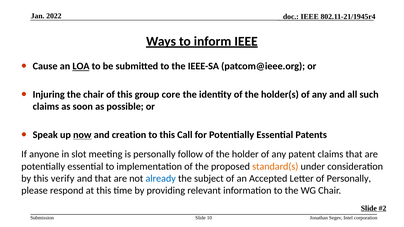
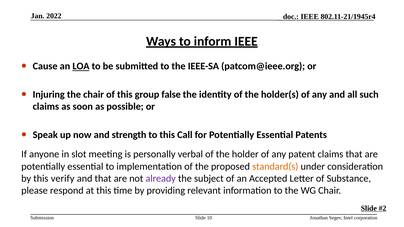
core: core -> false (171, 95)
now underline: present -> none (82, 135)
creation: creation -> strength (129, 135)
follow: follow -> verbal (190, 154)
already colour: blue -> purple (161, 179)
of Personally: Personally -> Substance (349, 179)
